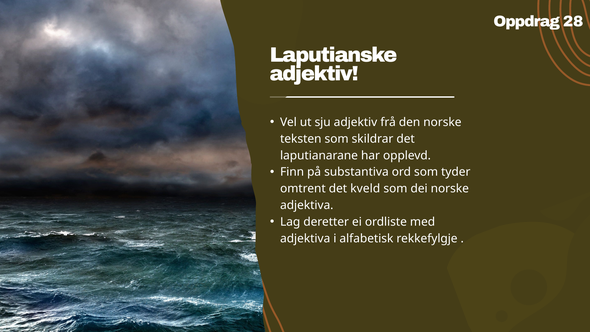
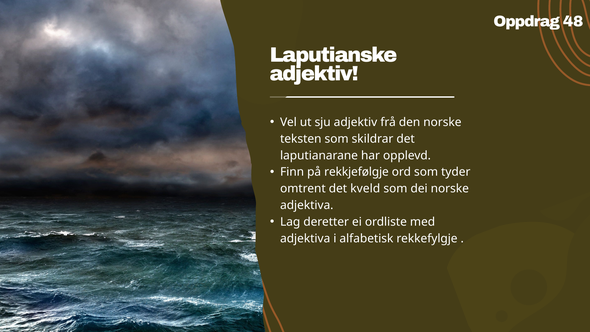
28: 28 -> 48 (573, 21)
substantiva: substantiva -> rekkjefølgje (356, 172)
